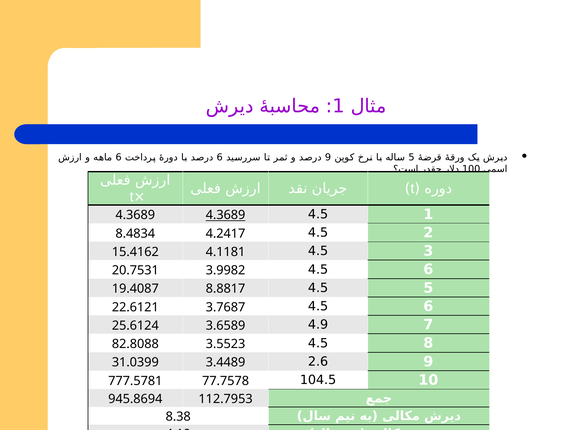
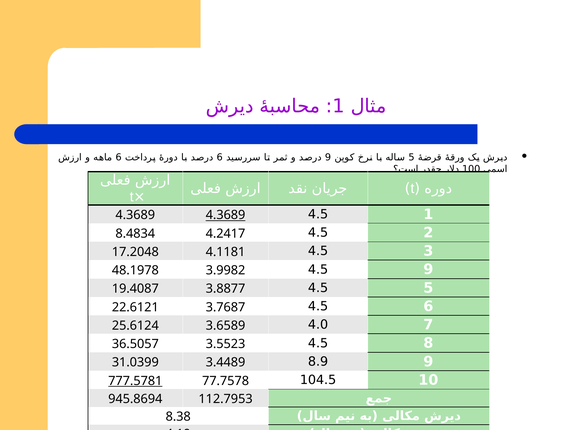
15.4162: 15.4162 -> 17.2048 (135, 252)
20.7531: 20.7531 -> 48.1978 (135, 270)
3.9982 4.5 6: 6 -> 9 (429, 269)
8.8817: 8.8817 -> 3.8877 (226, 289)
4.9: 4.9 -> 4.0 (318, 325)
82.8088: 82.8088 -> 36.5057 (135, 344)
2.6: 2.6 -> 8.9 (318, 361)
777.5781 underline: none -> present (135, 381)
